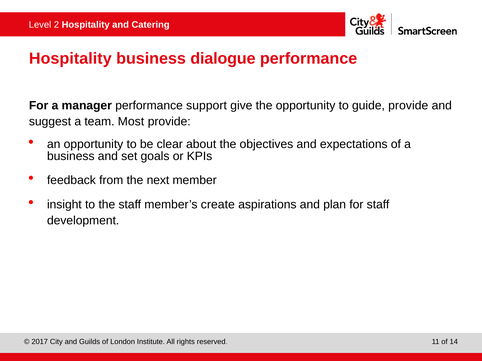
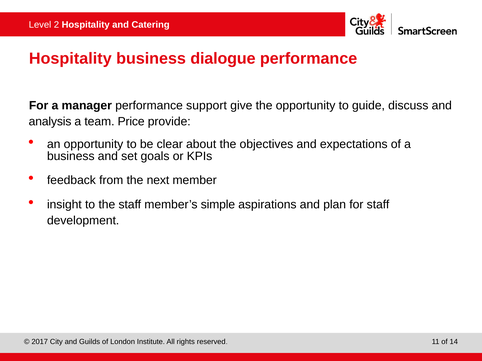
guide provide: provide -> discuss (408, 106)
suggest: suggest -> analysis (50, 122)
Most: Most -> Price (131, 122)
create: create -> simple (218, 205)
